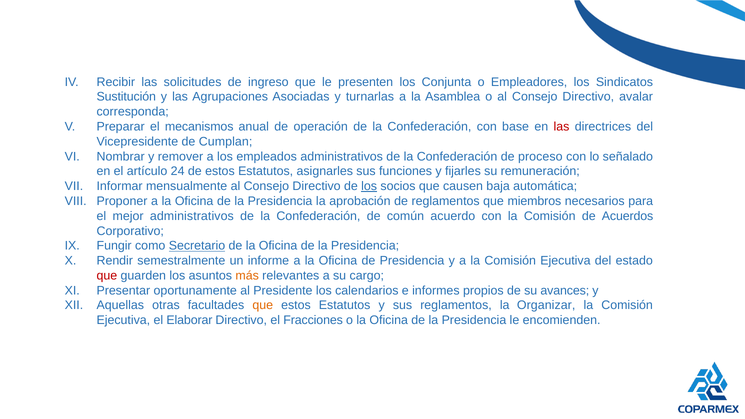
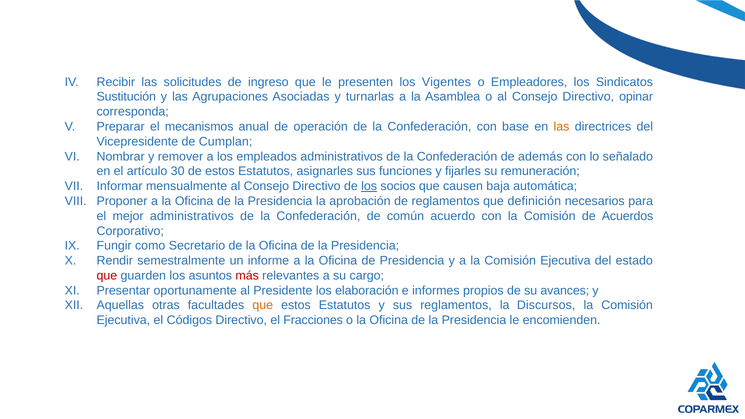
Conjunta: Conjunta -> Vigentes (446, 82)
avalar: avalar -> opinar (636, 97)
las colour: red -> orange (562, 127)
proceso: proceso -> además (540, 156)
24: 24 -> 30 (178, 171)
miembros: miembros -> definición (534, 201)
Secretario underline: present -> none (197, 246)
más colour: orange -> red (247, 276)
calendarios: calendarios -> elaboración (367, 291)
Organizar: Organizar -> Discursos (546, 305)
Elaborar: Elaborar -> Códigos (189, 320)
